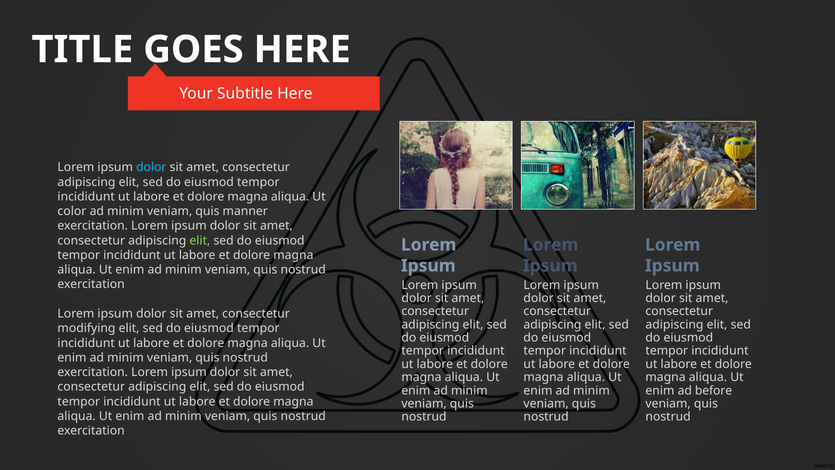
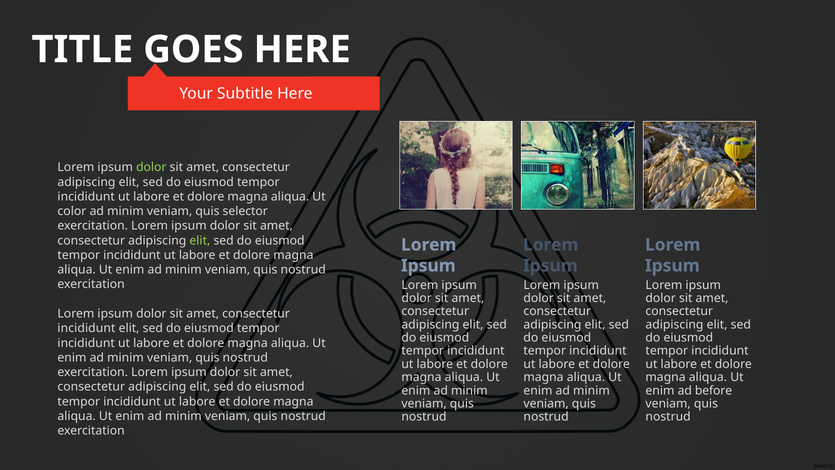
dolor colour: light blue -> light green (151, 167)
manner: manner -> selector (245, 211)
modifying: modifying -> incididunt (86, 328)
